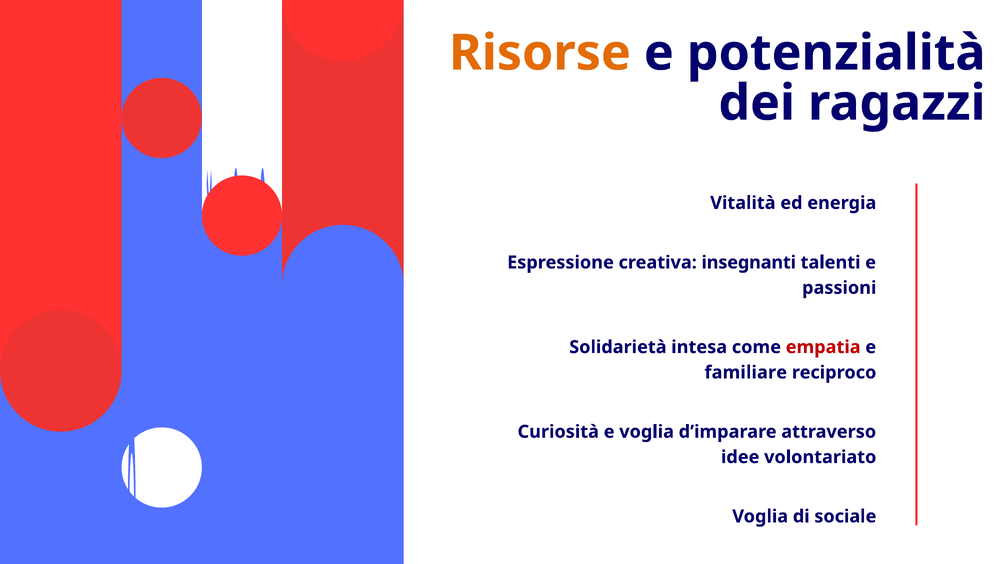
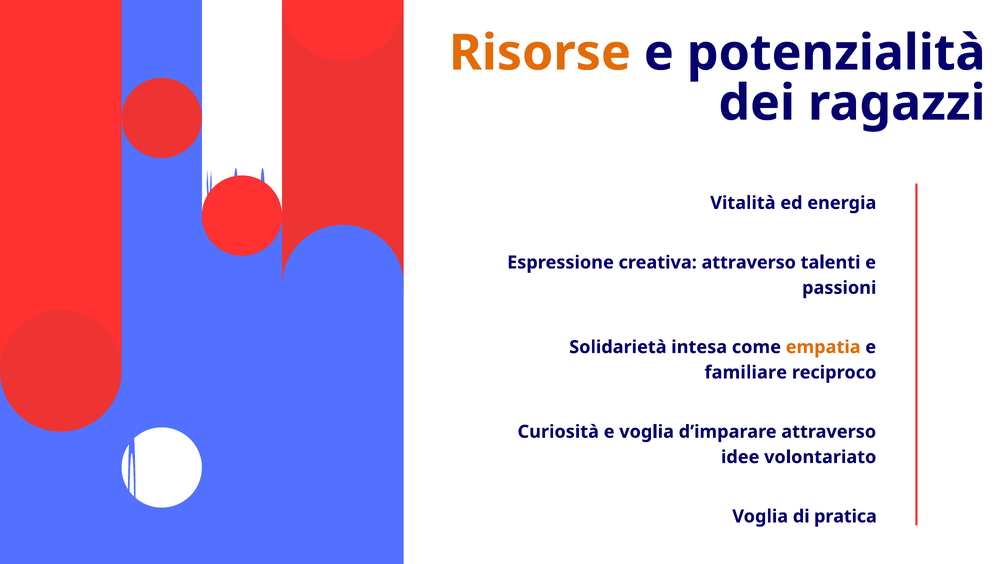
creativa insegnanti: insegnanti -> attraverso (749, 263)
empatia colour: red -> orange (823, 347)
sociale: sociale -> pratica (845, 517)
